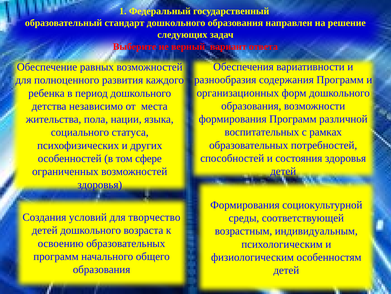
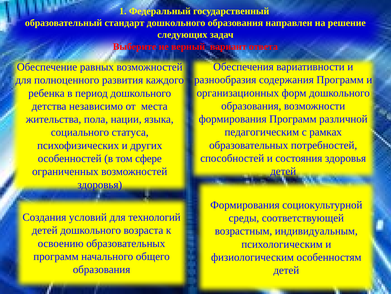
воспитательных: воспитательных -> педагогическим (262, 132)
творчество: творчество -> технологий (154, 217)
